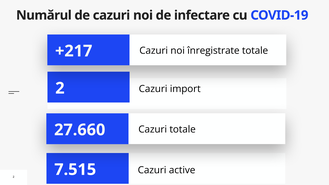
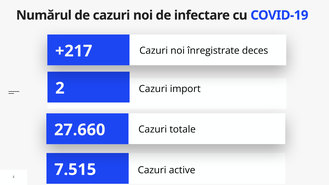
înregistrate totale: totale -> deces (255, 51)
